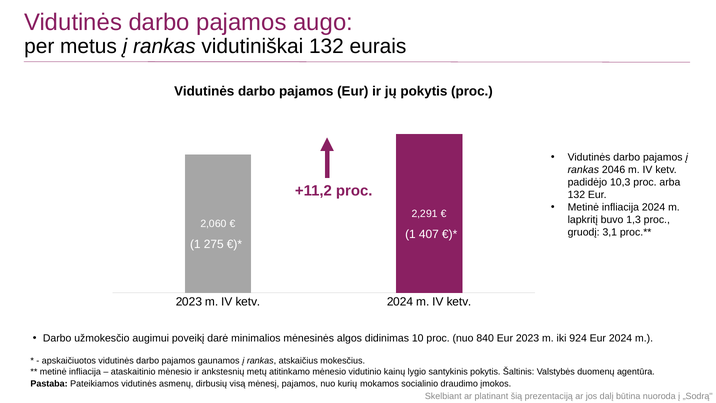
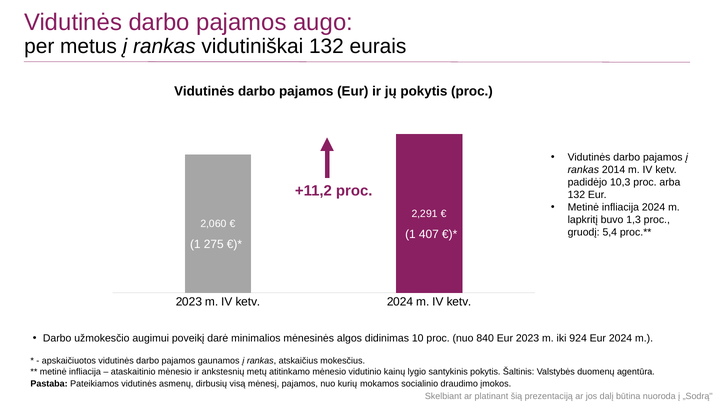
2046: 2046 -> 2014 (614, 170)
3,1: 3,1 -> 5,4 (610, 232)
